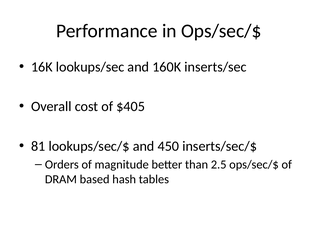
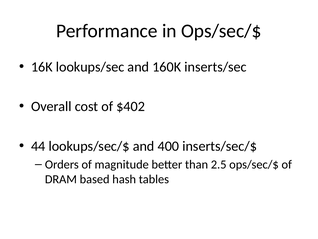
$405: $405 -> $402 (131, 106)
81: 81 -> 44 (38, 146)
450: 450 -> 400 (168, 146)
